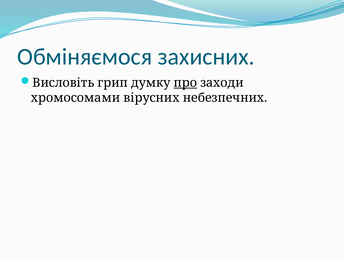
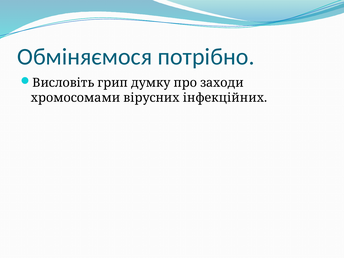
захисних: захисних -> потрібно (206, 57)
про underline: present -> none (185, 83)
небезпечних: небезпечних -> інфекційних (225, 98)
